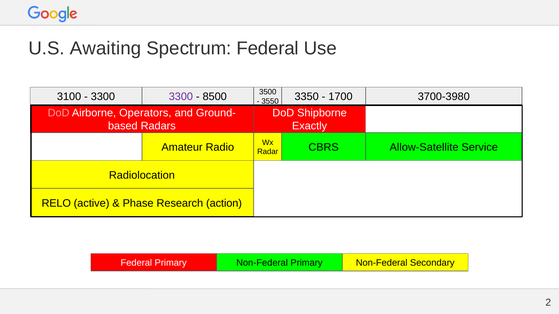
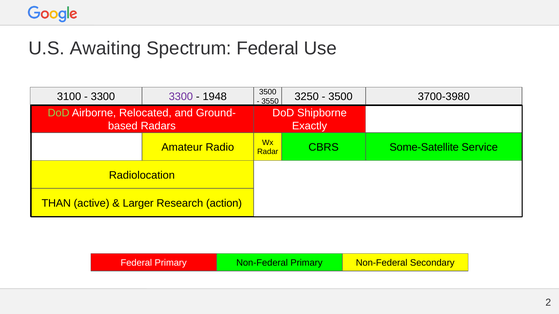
8500: 8500 -> 1948 (215, 97)
3350: 3350 -> 3250 (307, 97)
1700: 1700 -> 3500 (340, 97)
DoD colour: pink -> light green (59, 113)
Operators: Operators -> Relocated (145, 113)
Allow-Satellite: Allow-Satellite -> Some-Satellite (424, 148)
RELO: RELO -> THAN (56, 203)
Phase: Phase -> Larger (138, 203)
